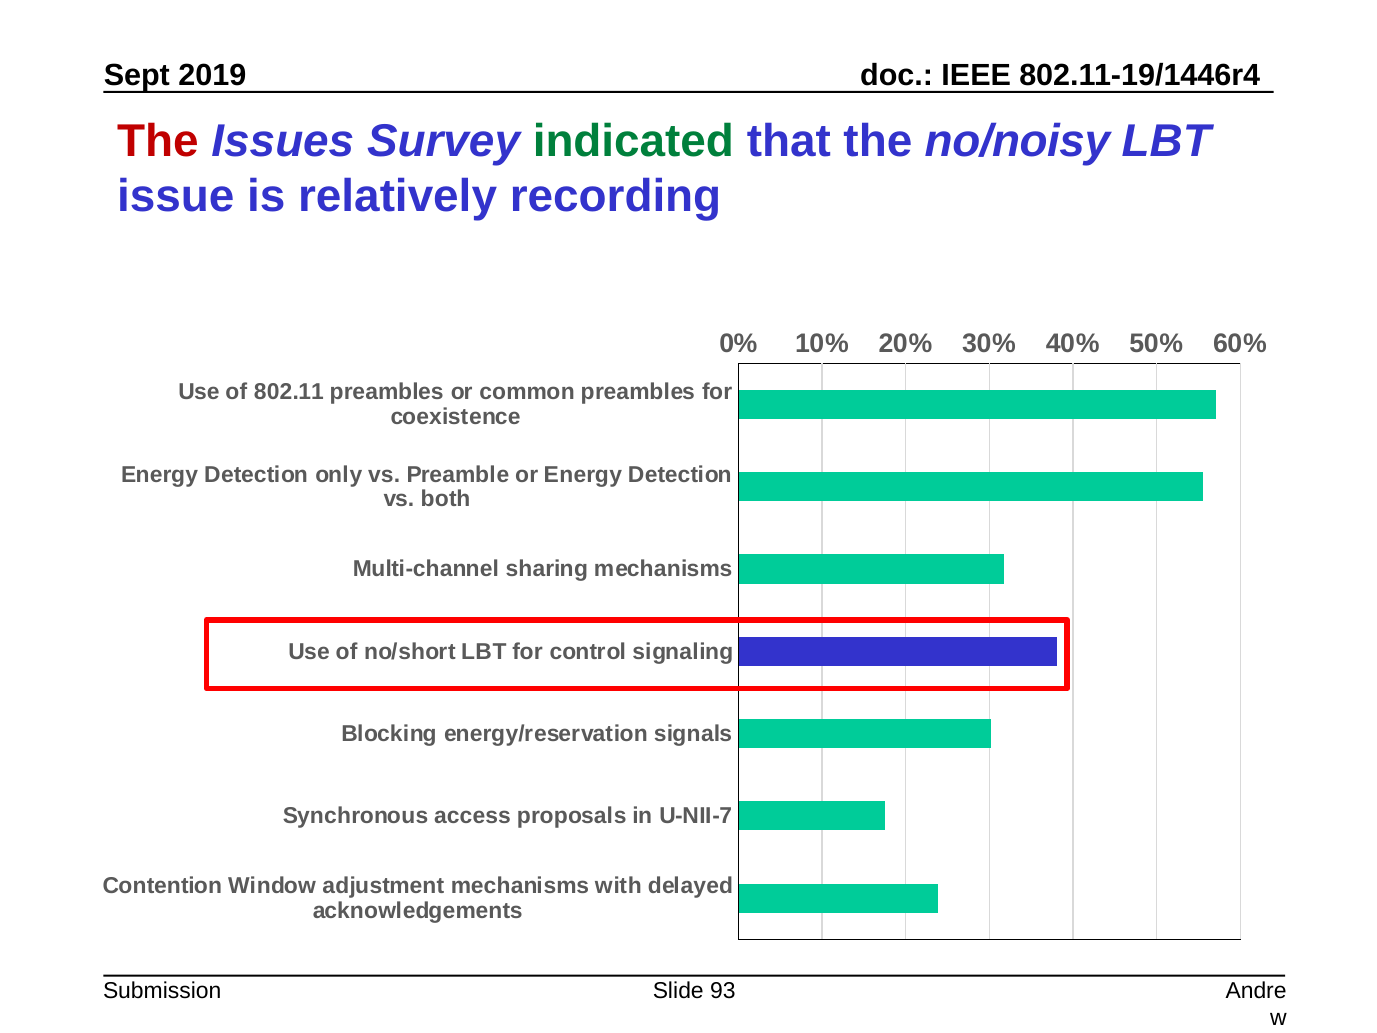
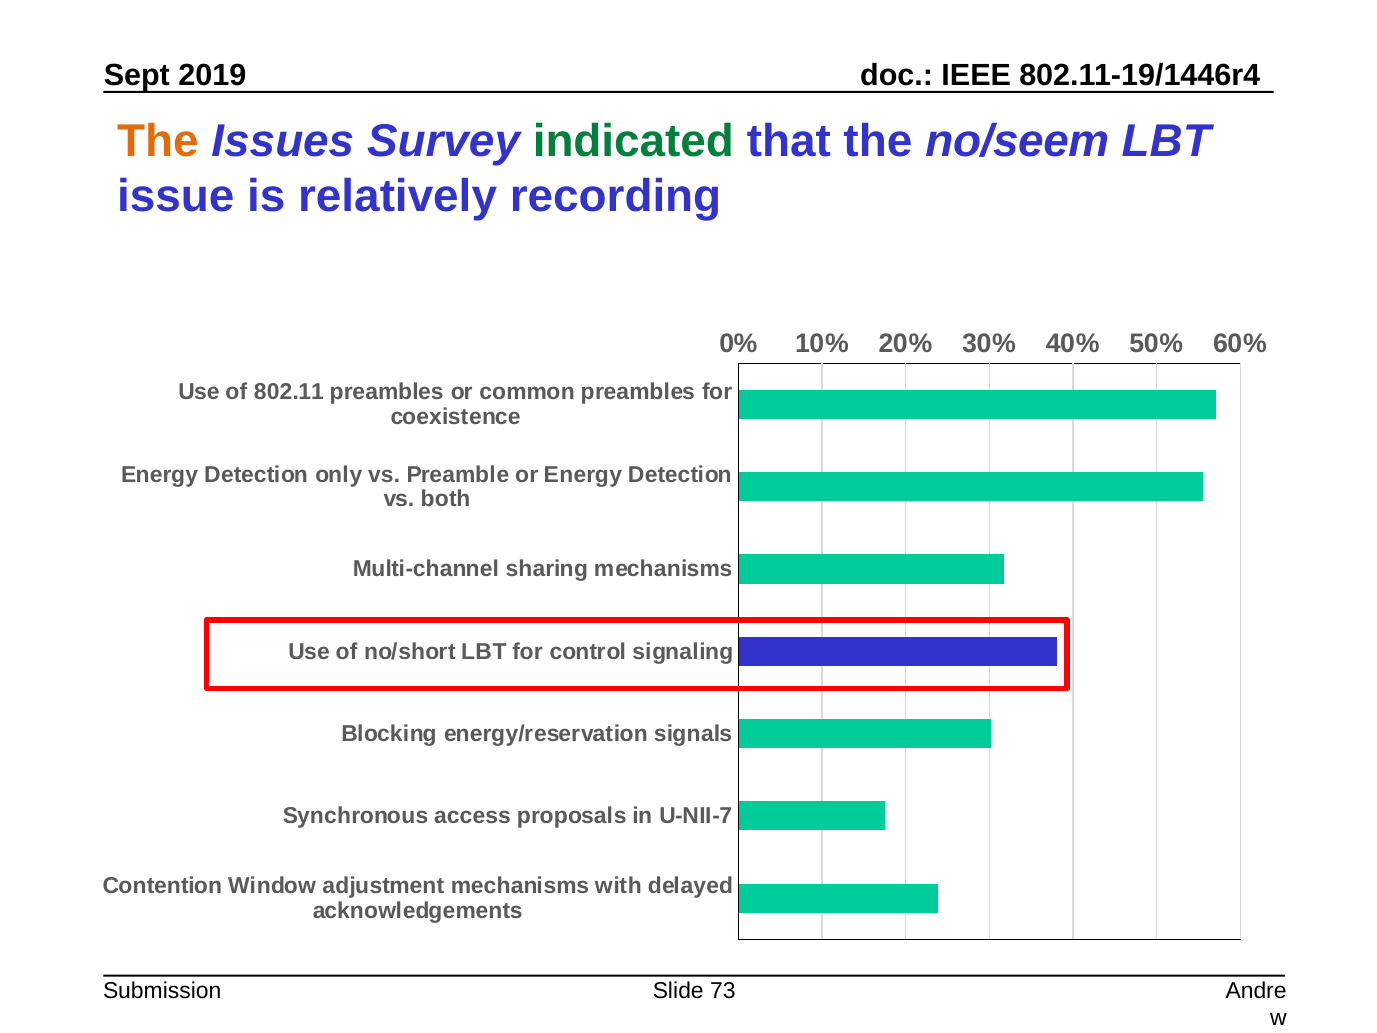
The colour: red -> orange (158, 141)
no/noisy: no/noisy -> no/seem (1017, 141)
93: 93 -> 73 (723, 990)
